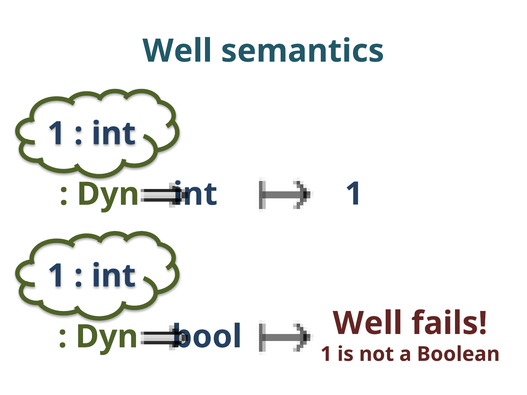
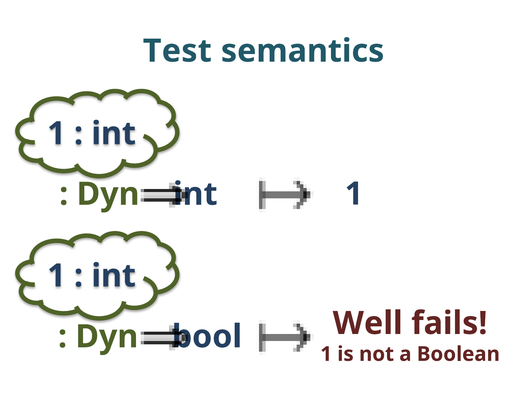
Well: Well -> Test (177, 51)
